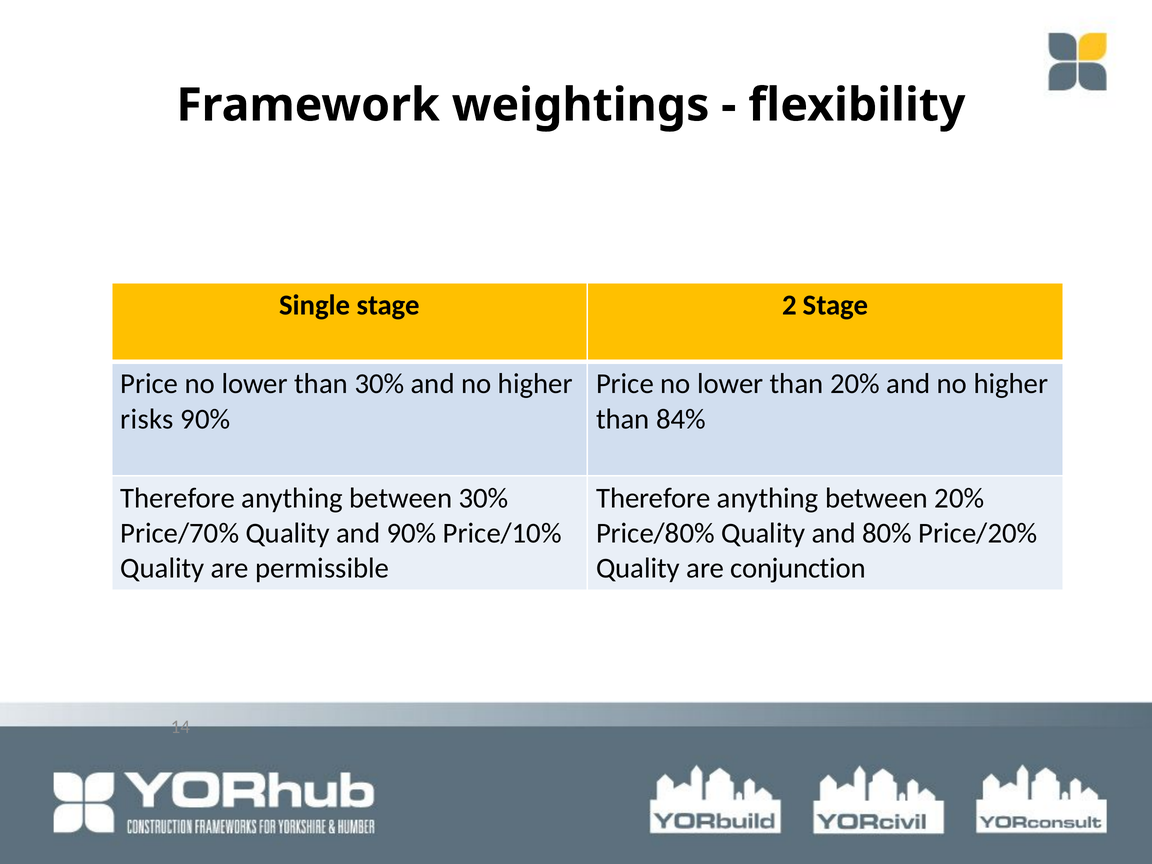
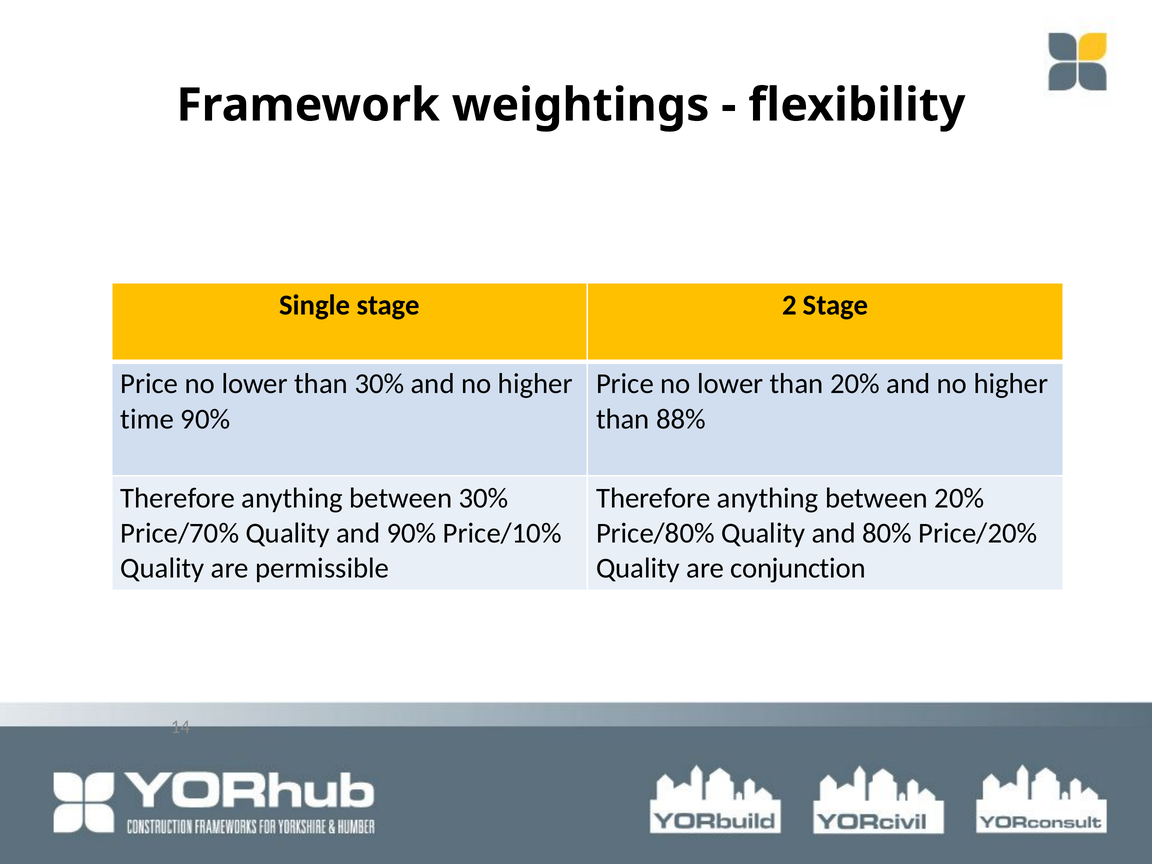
risks: risks -> time (147, 419)
84%: 84% -> 88% (681, 419)
